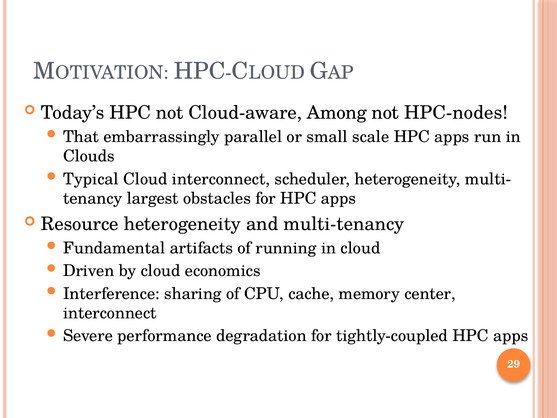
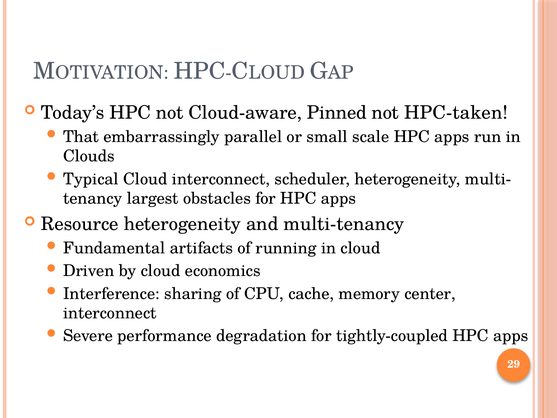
Among: Among -> Pinned (337, 113)
HPC-nodes: HPC-nodes -> HPC-taken (456, 113)
